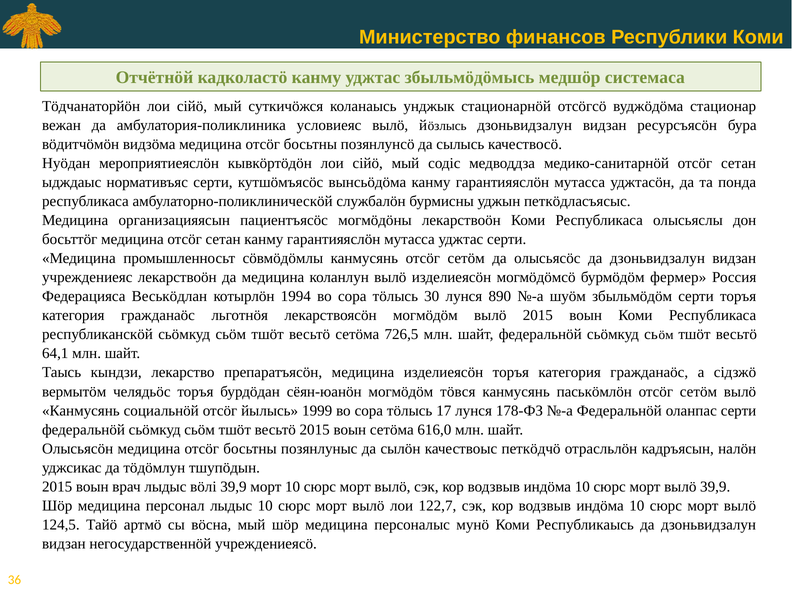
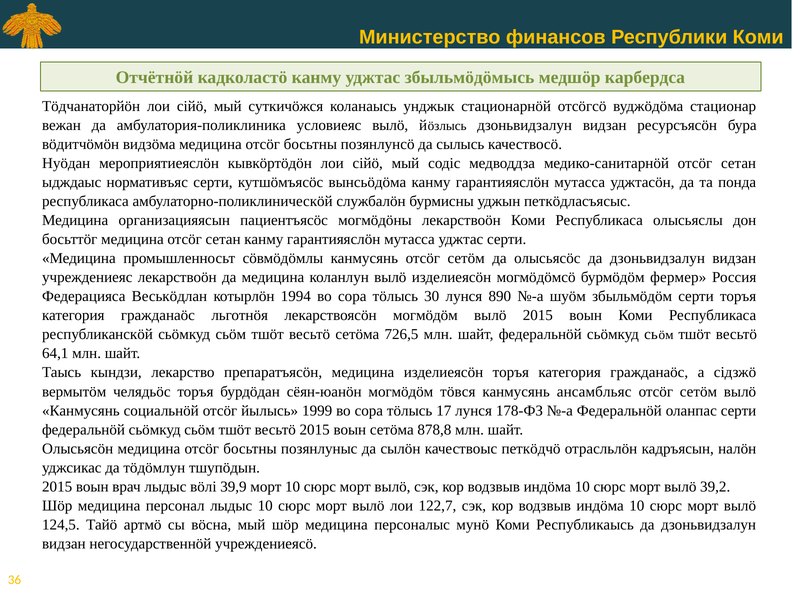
системаса: системаса -> карбердса (645, 78)
паськӧмлӧн: паськӧмлӧн -> ансамбльяс (594, 391)
616,0: 616,0 -> 878,8 (434, 429)
вылӧ 39,9: 39,9 -> 39,2 (715, 486)
